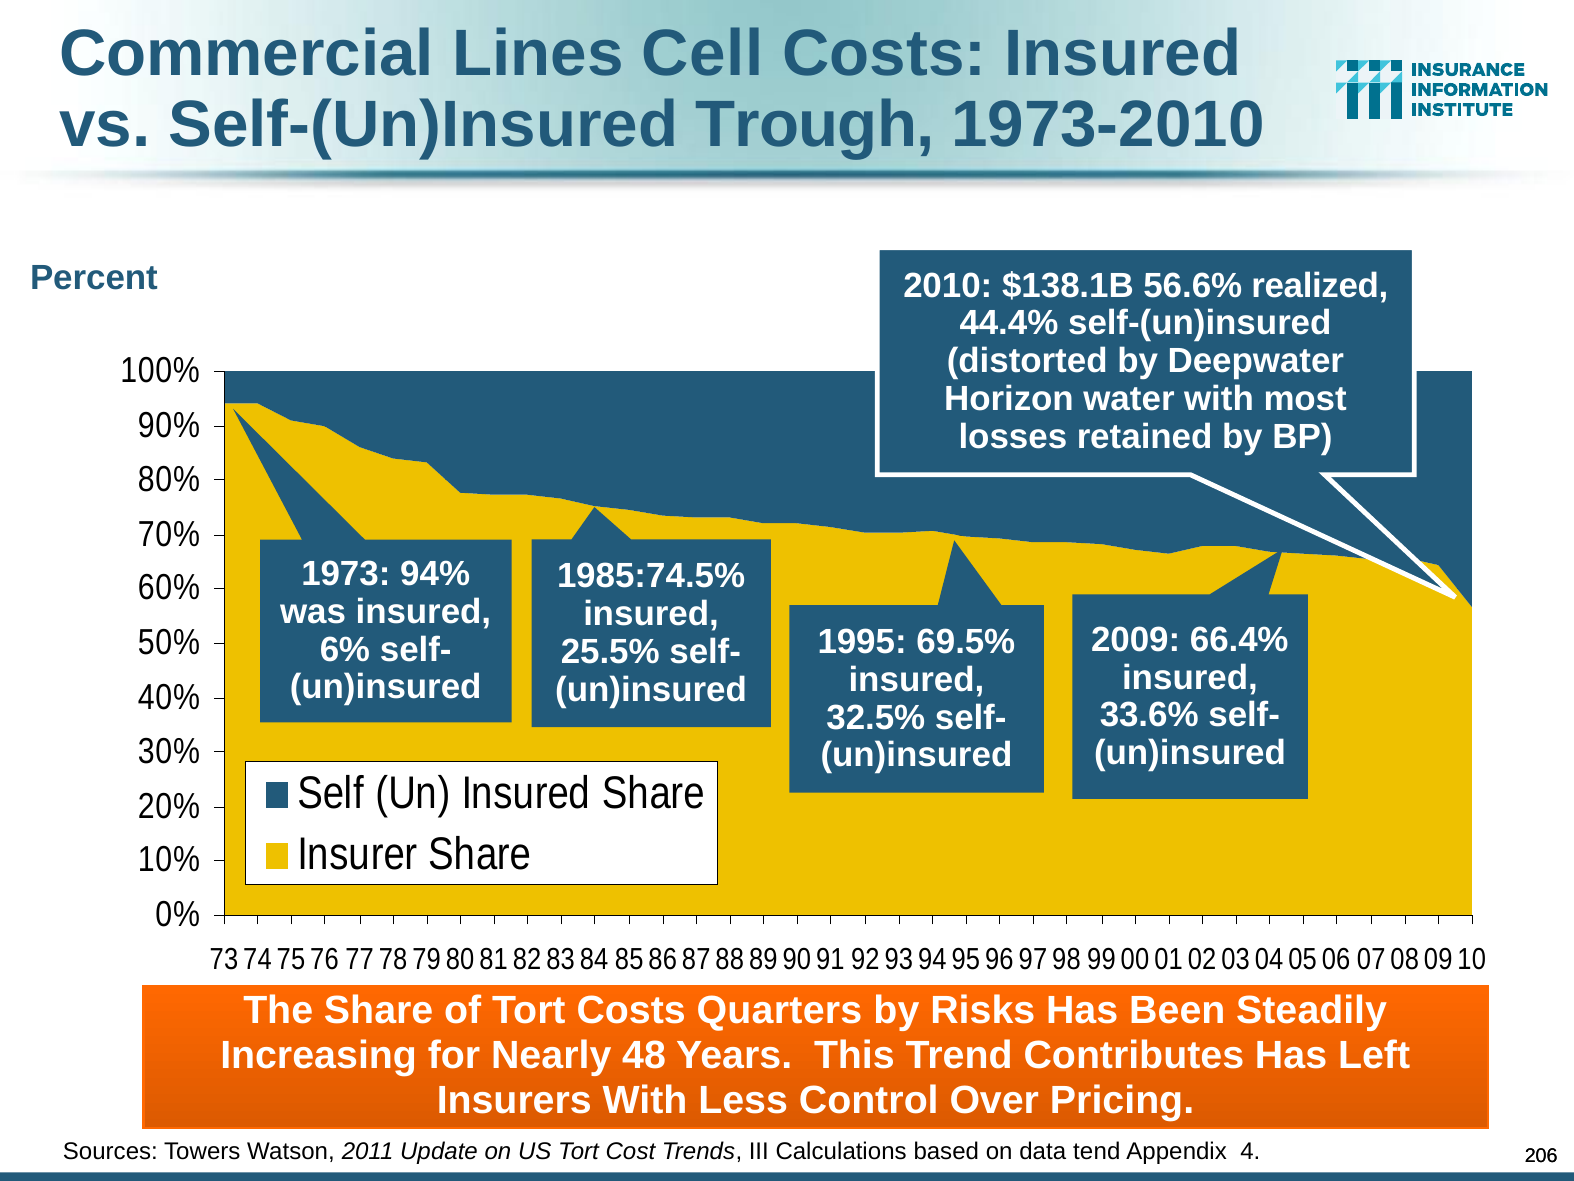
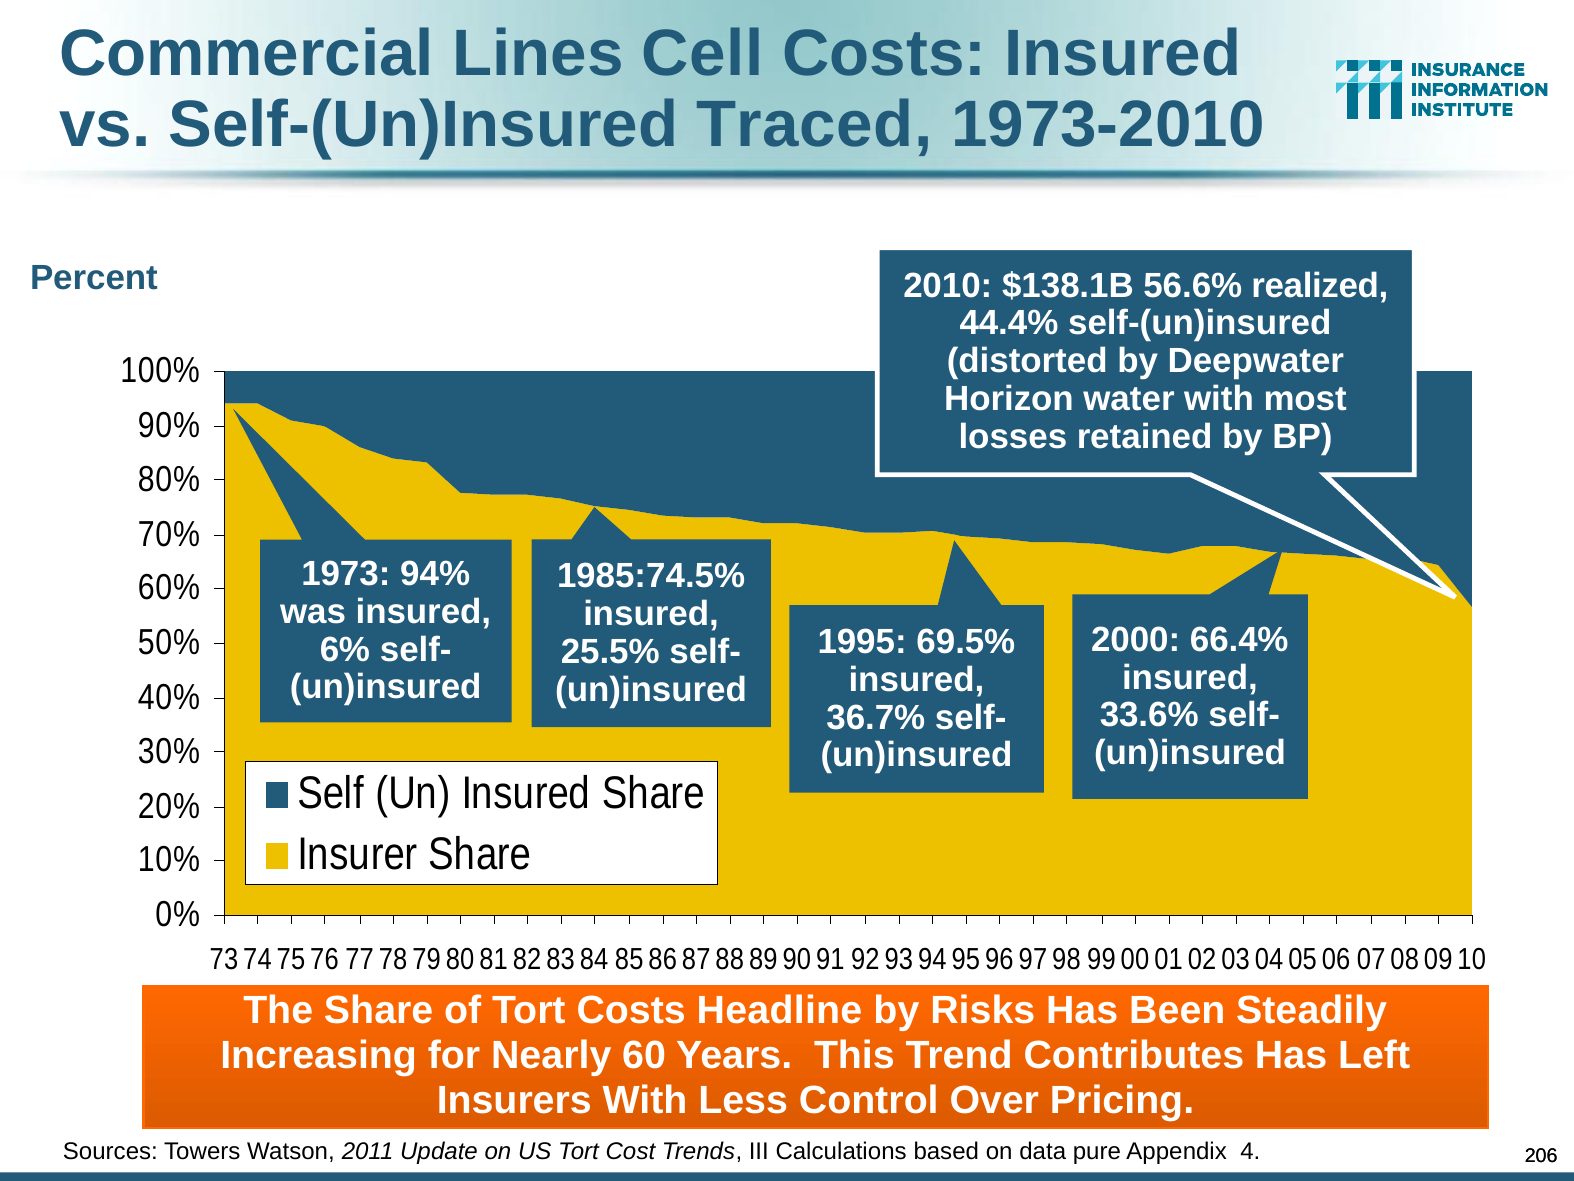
Trough: Trough -> Traced (814, 125)
2009: 2009 -> 2000 (1136, 639)
32.5%: 32.5% -> 36.7% (876, 717)
Quarters: Quarters -> Headline (779, 1010)
48: 48 -> 60 (644, 1055)
tend: tend -> pure (1097, 1151)
